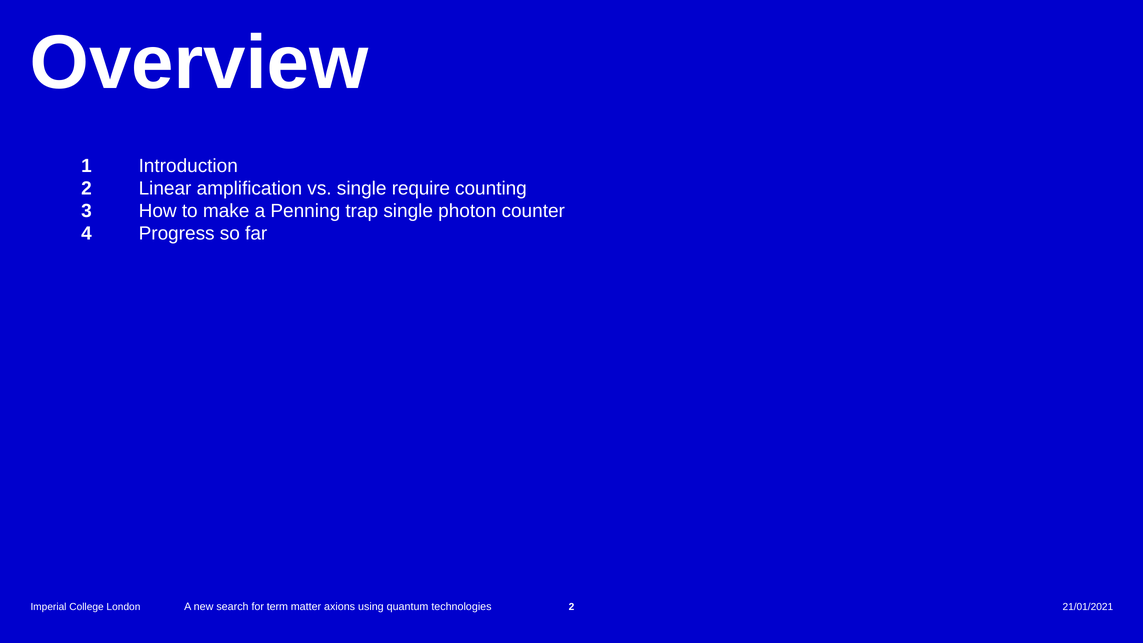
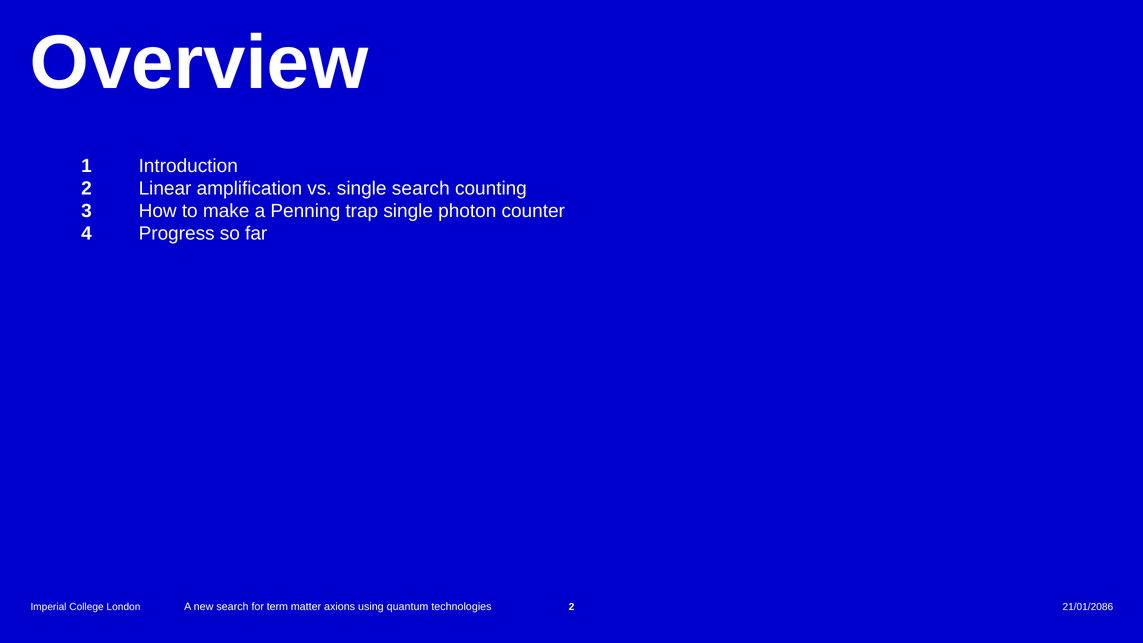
single require: require -> search (421, 188)
21/01/2021: 21/01/2021 -> 21/01/2086 (1088, 607)
